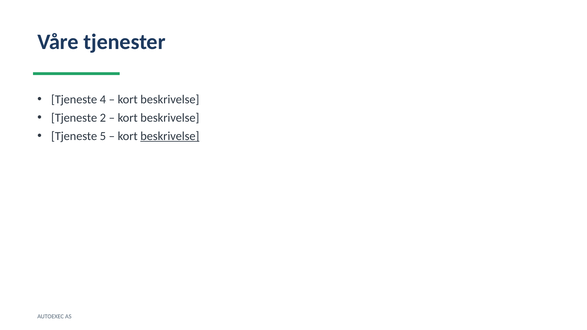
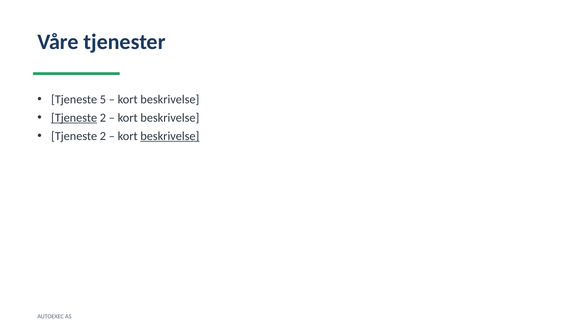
4: 4 -> 5 (103, 99)
Tjeneste underline: none -> present (74, 118)
5: 5 -> 2 (103, 136)
